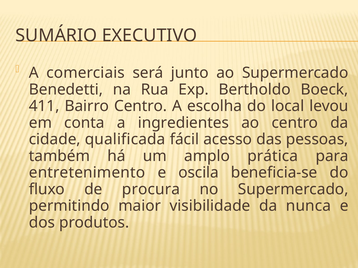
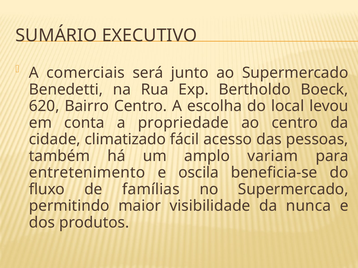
411: 411 -> 620 (44, 106)
ingredientes: ingredientes -> propriedade (183, 123)
qualificada: qualificada -> climatizado (125, 140)
prática: prática -> variam (273, 156)
procura: procura -> famílias (151, 190)
